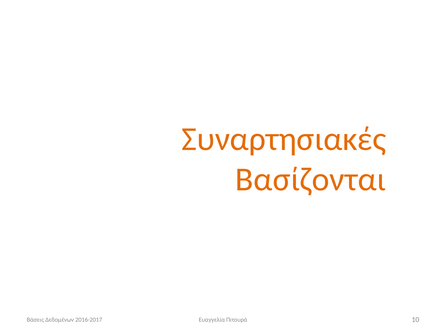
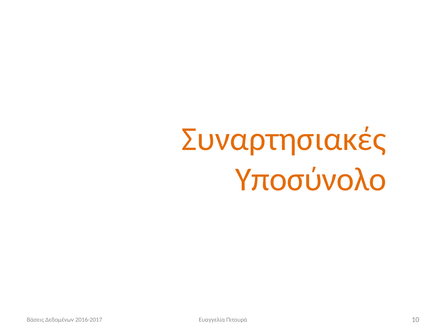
Βασίζονται: Βασίζονται -> Υποσύνολο (311, 179)
